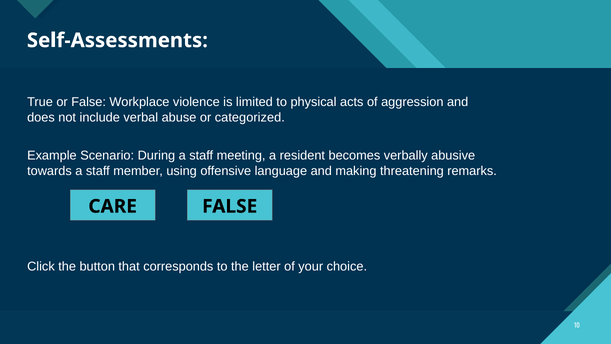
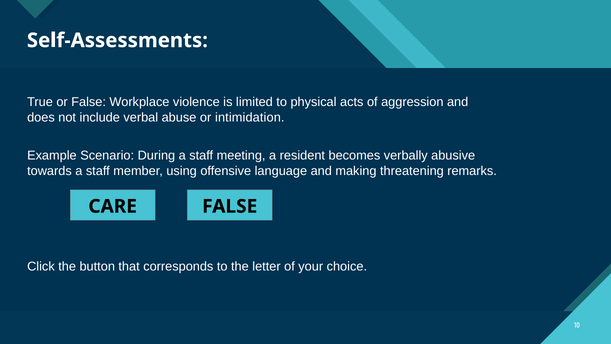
categorized: categorized -> intimidation (250, 117)
